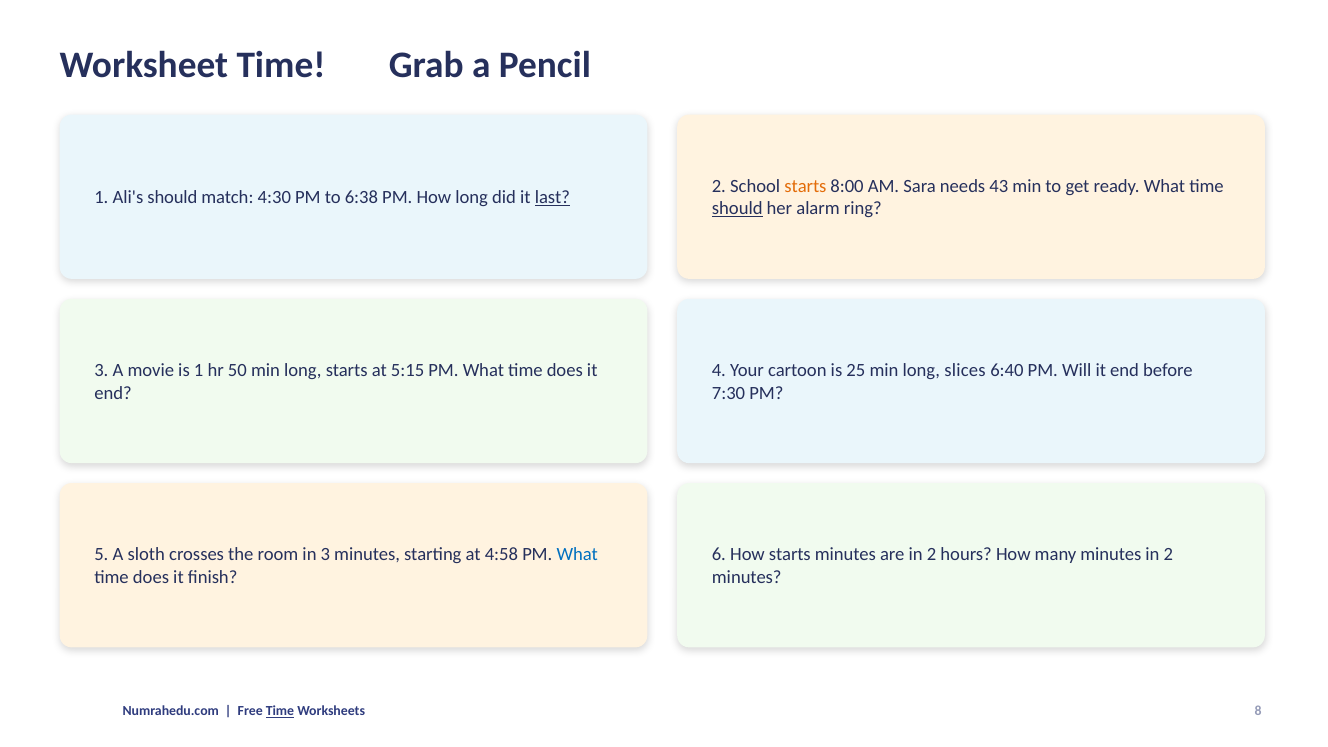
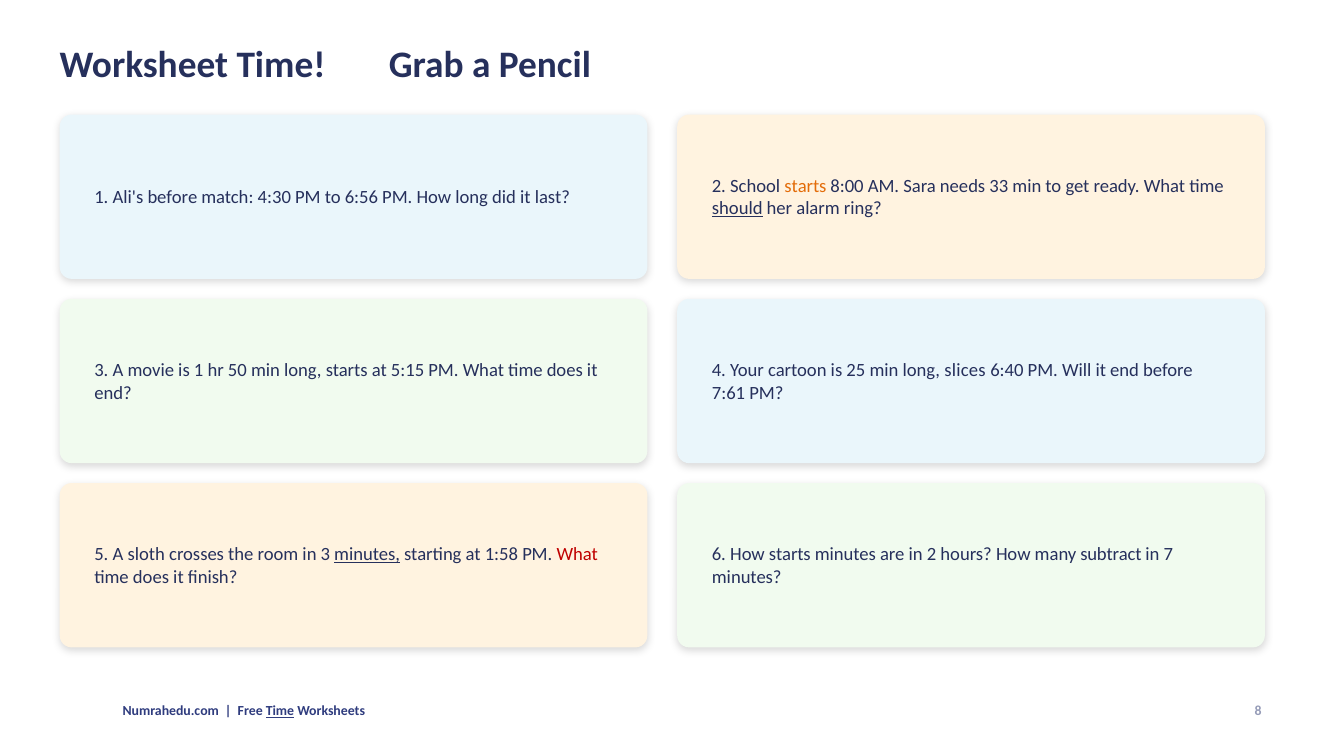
43: 43 -> 33 (999, 186)
Ali's should: should -> before (172, 197)
6:38: 6:38 -> 6:56 (361, 197)
last underline: present -> none (552, 197)
7:30: 7:30 -> 7:61 (729, 393)
minutes underline: none -> present (367, 555)
4:58: 4:58 -> 1:58 (501, 555)
What colour: blue -> red (577, 555)
many minutes: minutes -> subtract (1111, 555)
2: 2 -> 7 (1168, 555)
